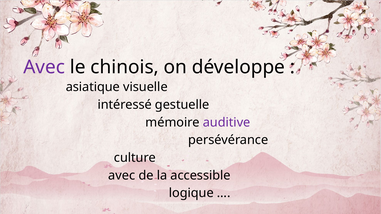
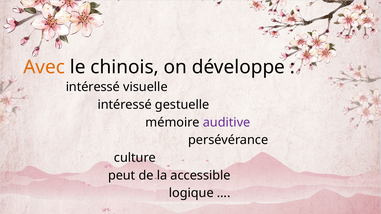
Avec colour: purple -> orange (44, 67)
asiatique: asiatique -> intéressé (93, 87)
avec: avec -> peut (122, 176)
